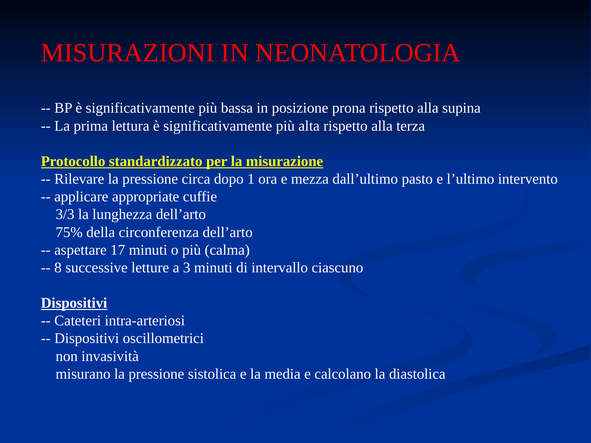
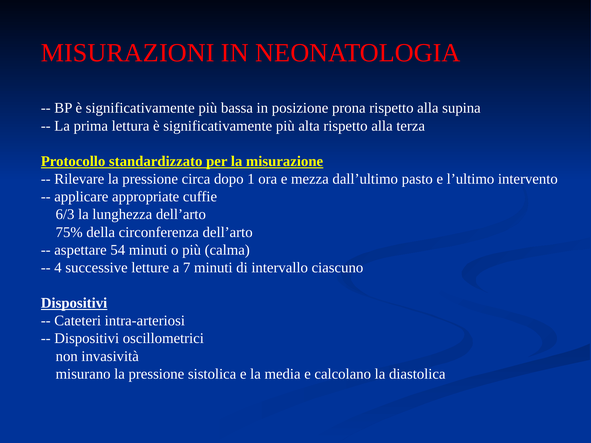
3/3: 3/3 -> 6/3 (65, 215)
17: 17 -> 54 (118, 250)
8: 8 -> 4 (58, 268)
3: 3 -> 7 (187, 268)
